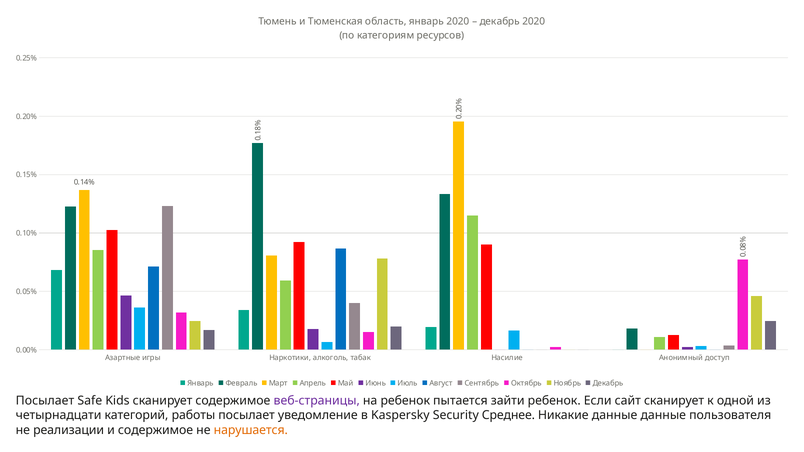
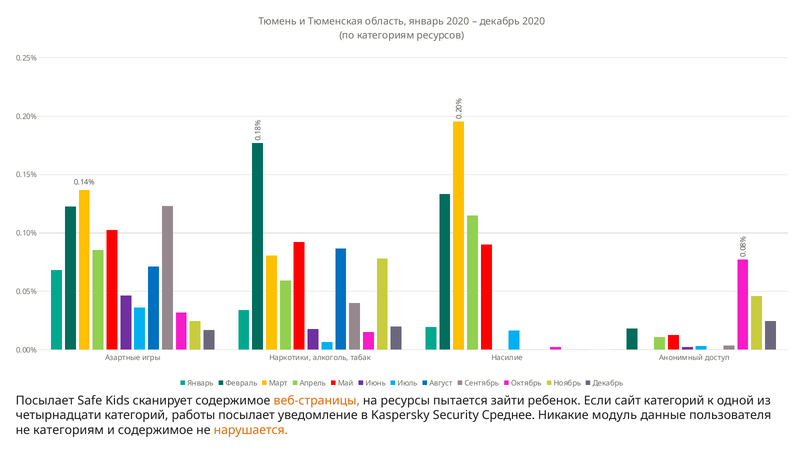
веб-страницы colour: purple -> orange (317, 401)
на ребенок: ребенок -> ресурсы (405, 401)
сайт сканирует: сканирует -> категорий (674, 401)
Никакие данные: данные -> модуль (615, 416)
не реализации: реализации -> категориям (69, 430)
